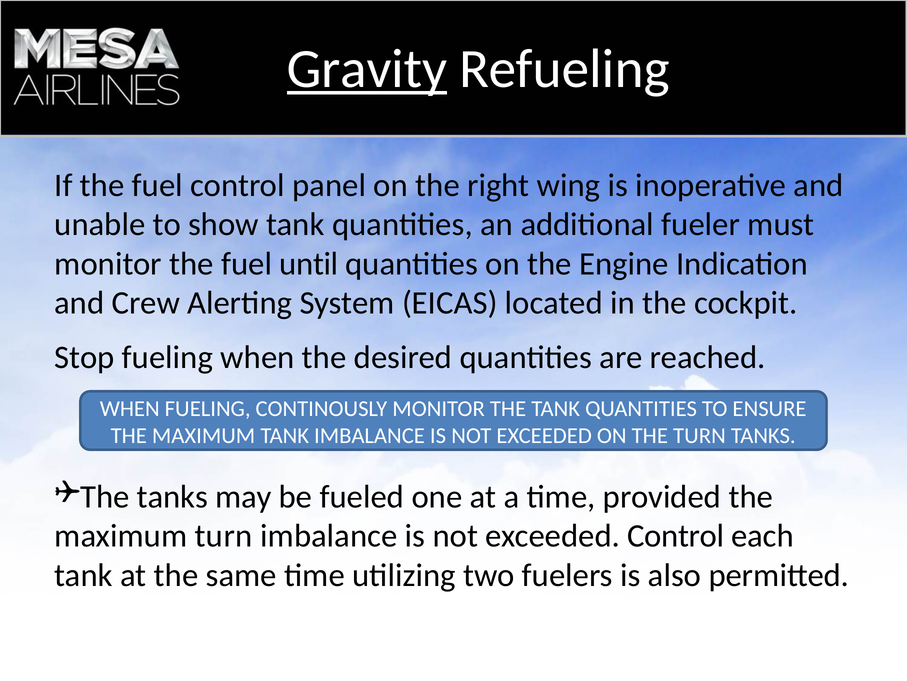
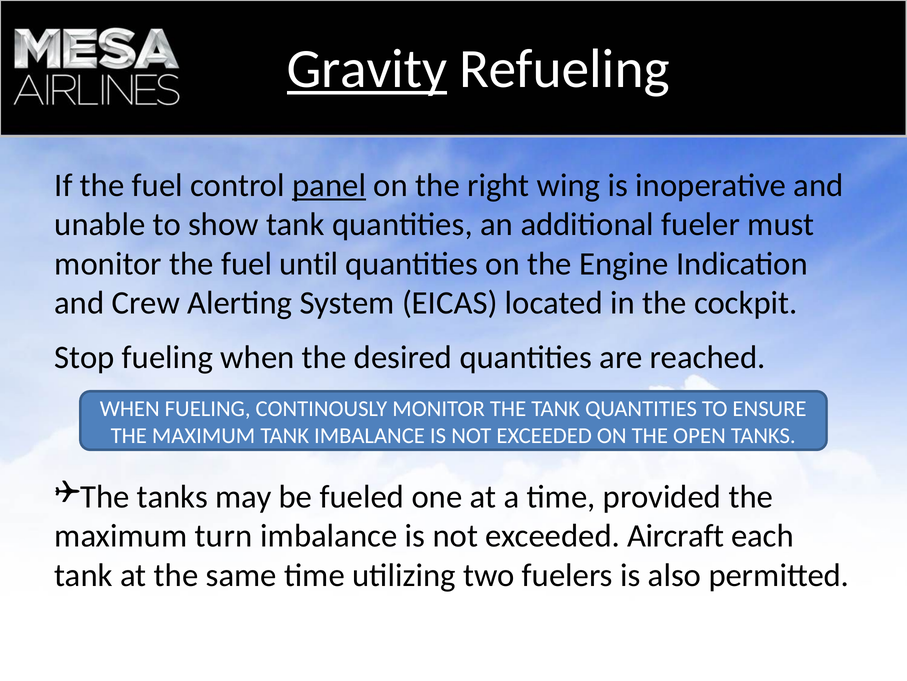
panel underline: none -> present (329, 185)
THE TURN: TURN -> OPEN (699, 435)
exceeded Control: Control -> Aircraft (676, 535)
